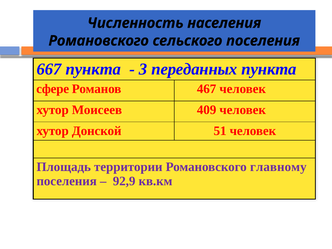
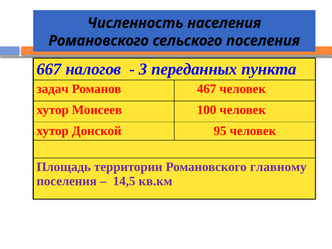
667 пункта: пункта -> налогов (93, 69)
сфере: сфере -> задач (53, 89)
409: 409 -> 100 (207, 110)
51: 51 -> 95 (220, 131)
92,9: 92,9 -> 14,5 (124, 181)
